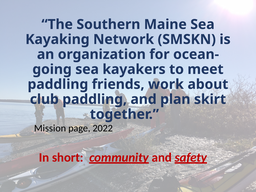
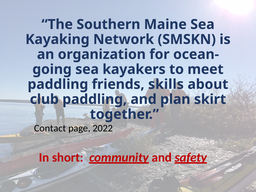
work: work -> skills (166, 84)
Mission: Mission -> Contact (50, 128)
